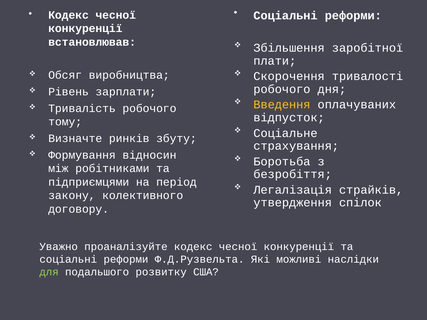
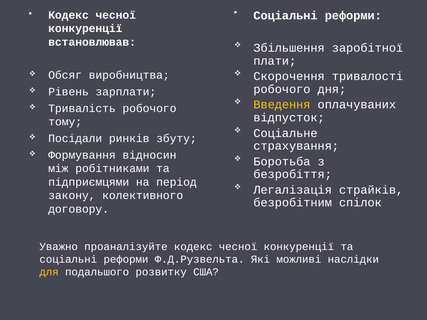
Визначте: Визначте -> Посідали (75, 139)
утвердження: утвердження -> безробітним (293, 203)
для colour: light green -> yellow (49, 272)
